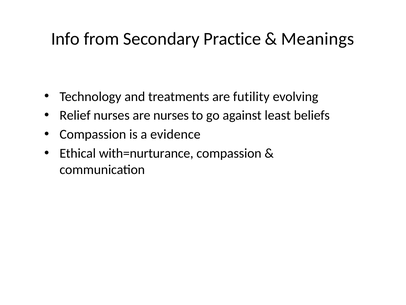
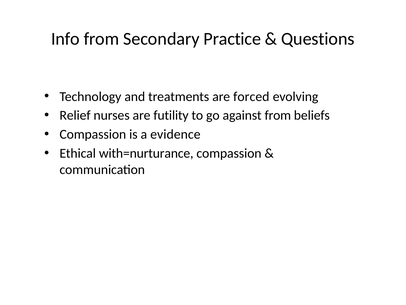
Meanings: Meanings -> Questions (318, 39)
futility: futility -> forced (251, 96)
are nurses: nurses -> futility (171, 115)
against least: least -> from (278, 115)
